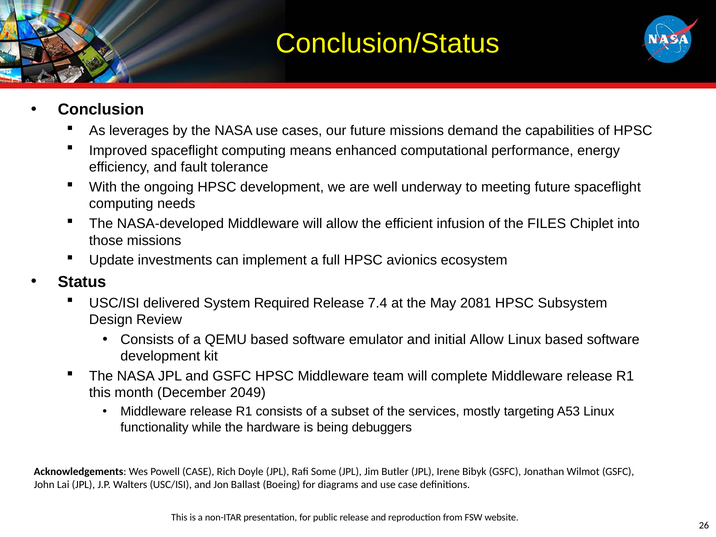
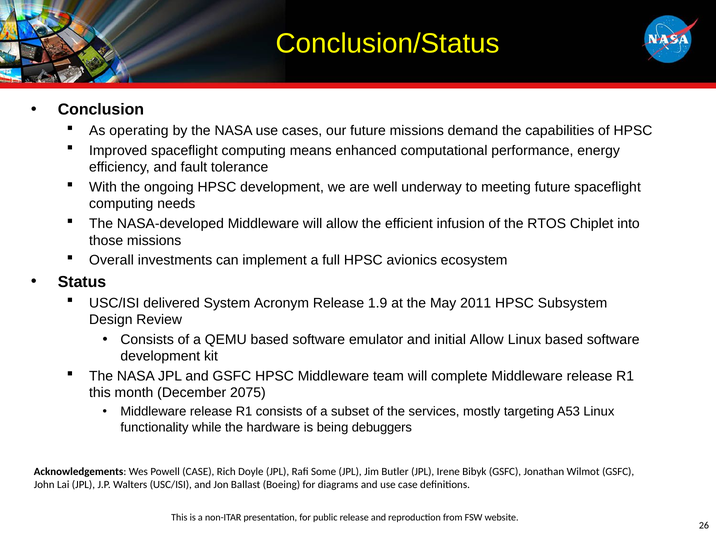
leverages: leverages -> operating (139, 131)
FILES: FILES -> RTOS (547, 224)
Update: Update -> Overall (112, 260)
Required: Required -> Acronym (282, 303)
7.4: 7.4 -> 1.9 (378, 303)
2081: 2081 -> 2011 (476, 303)
2049: 2049 -> 2075 (248, 393)
